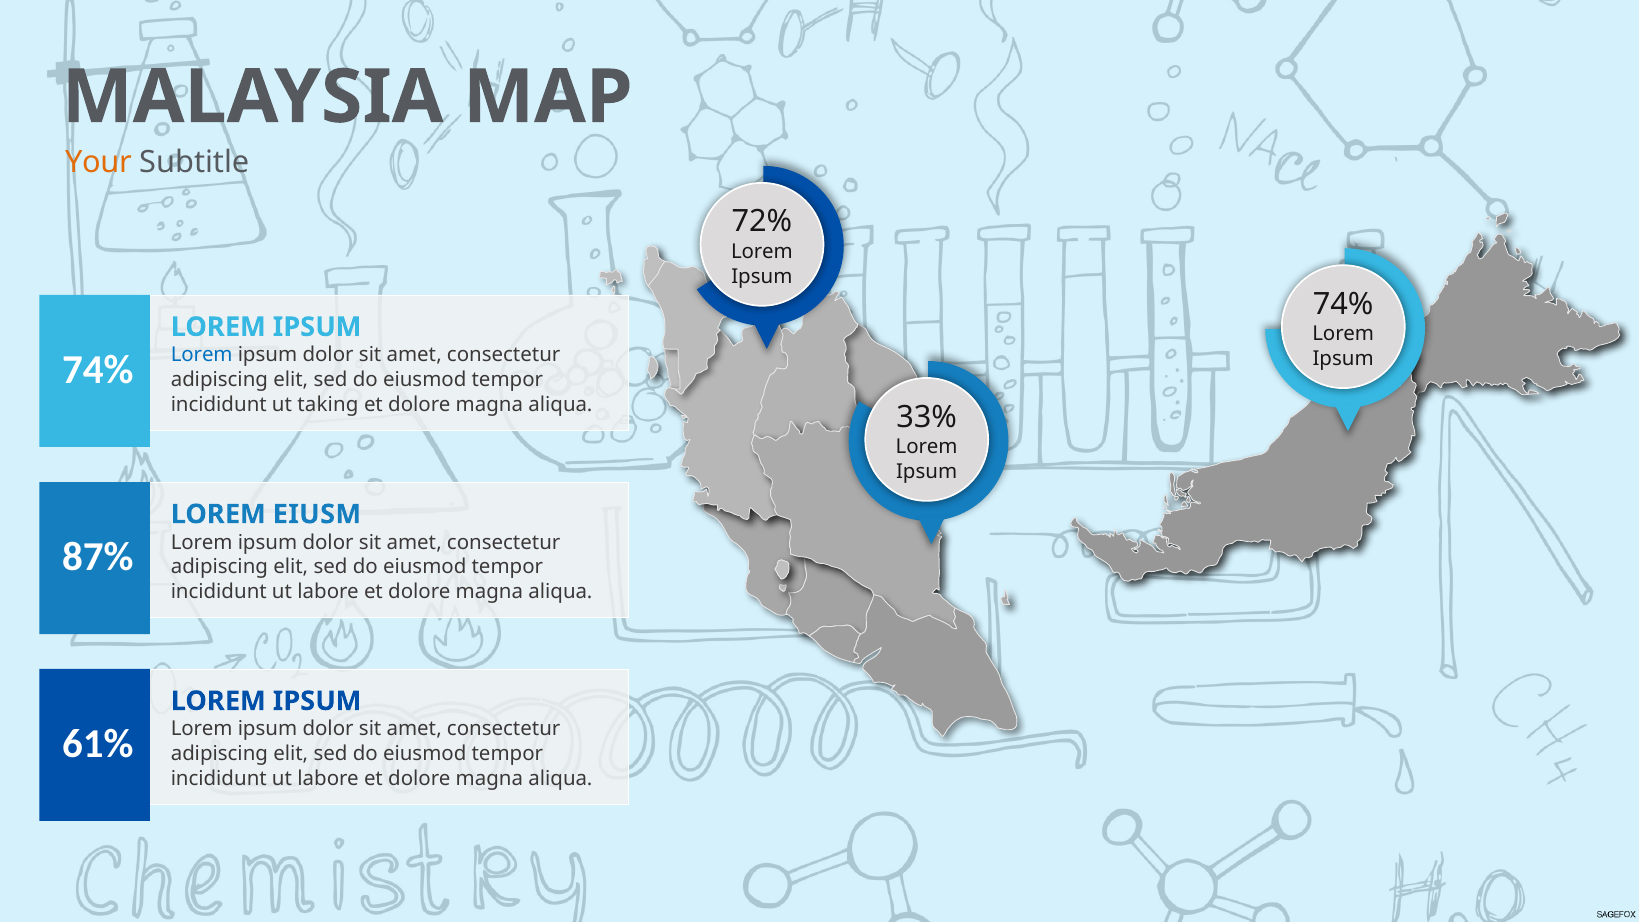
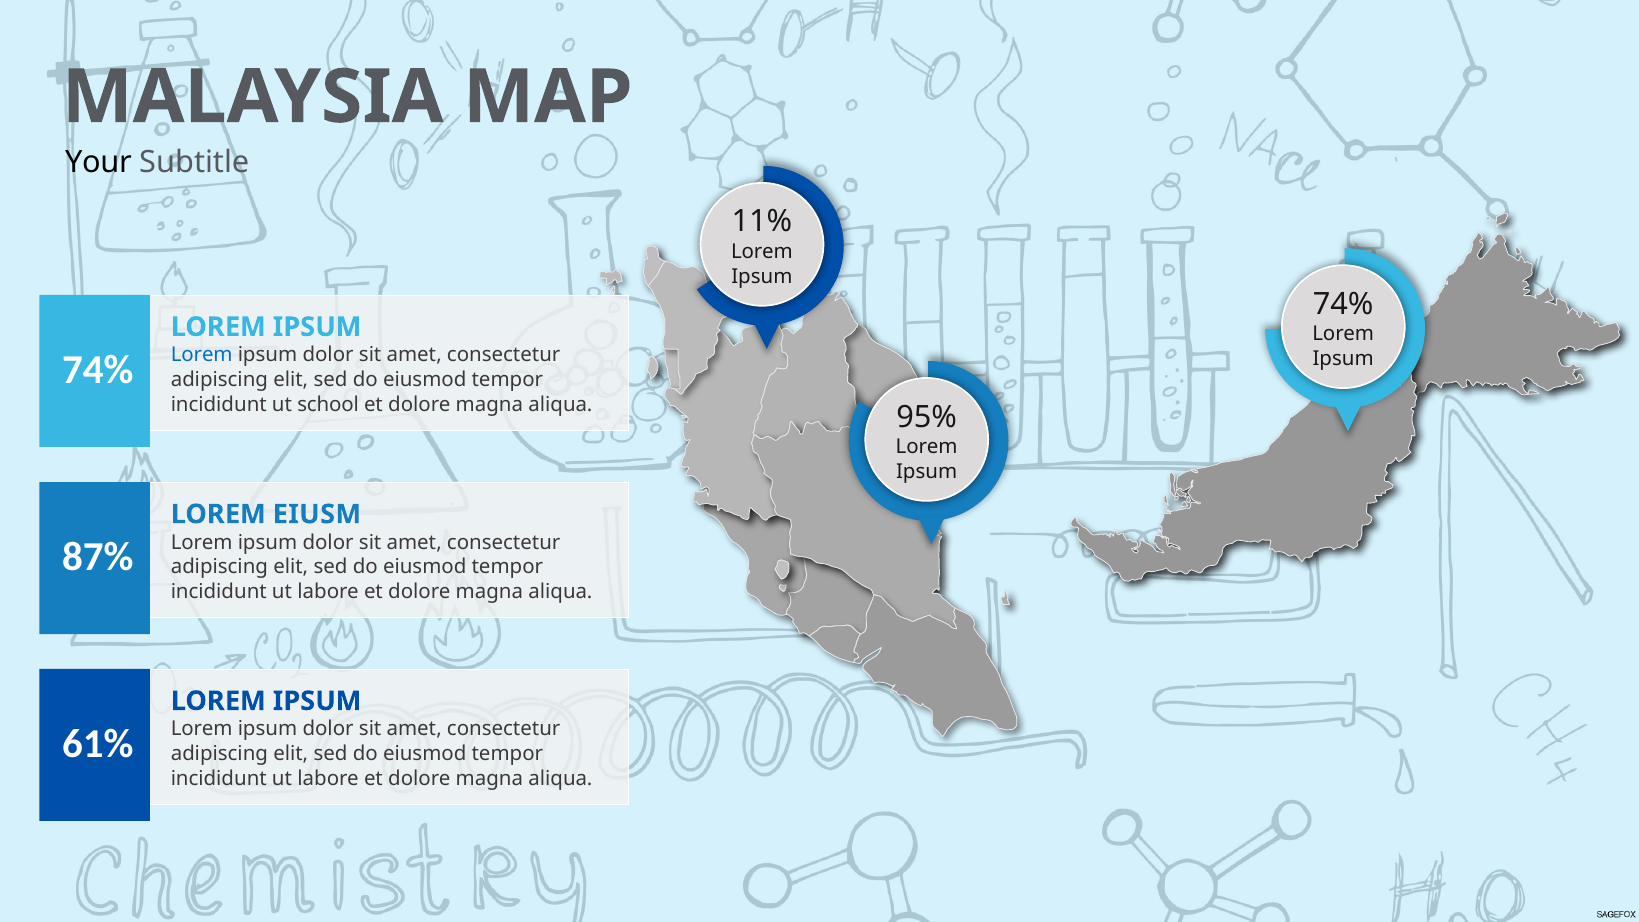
Your colour: orange -> black (98, 163)
72%: 72% -> 11% (762, 222)
taking: taking -> school (328, 404)
33%: 33% -> 95% (927, 417)
